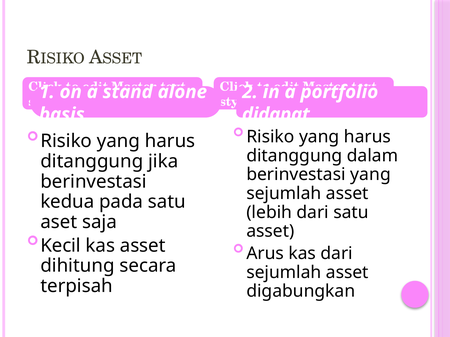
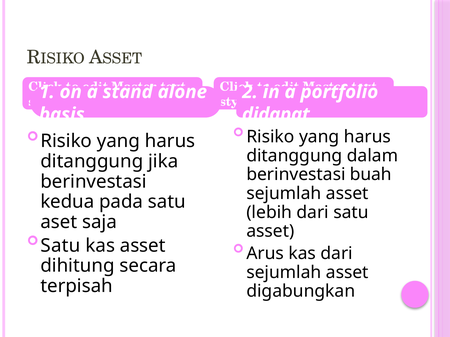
berinvestasi yang: yang -> buah (371, 175)
Kecil: Kecil -> Satu (60, 246)
